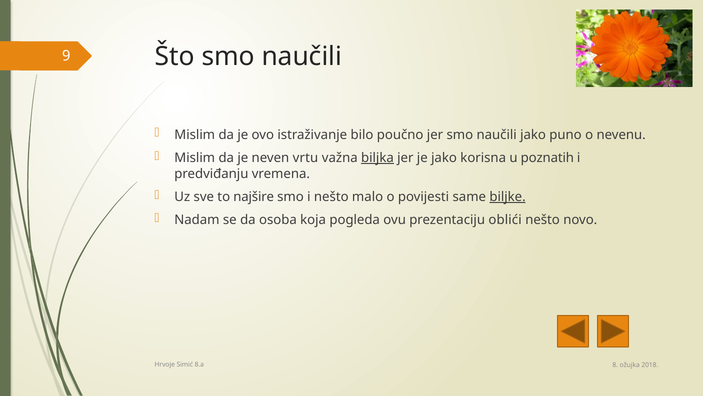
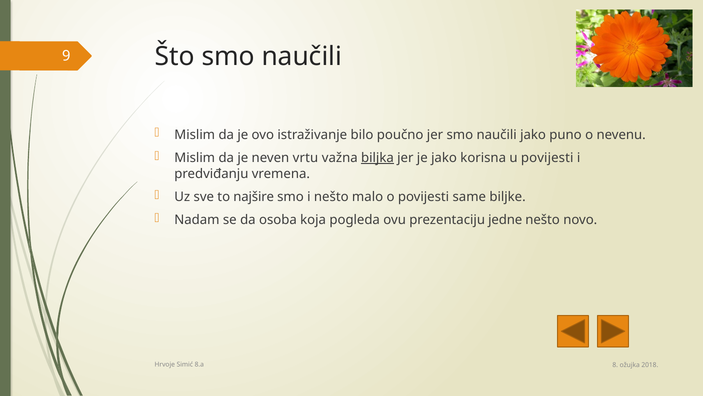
u poznatih: poznatih -> povijesti (547, 158)
biljke underline: present -> none (508, 197)
oblići: oblići -> jedne (505, 220)
